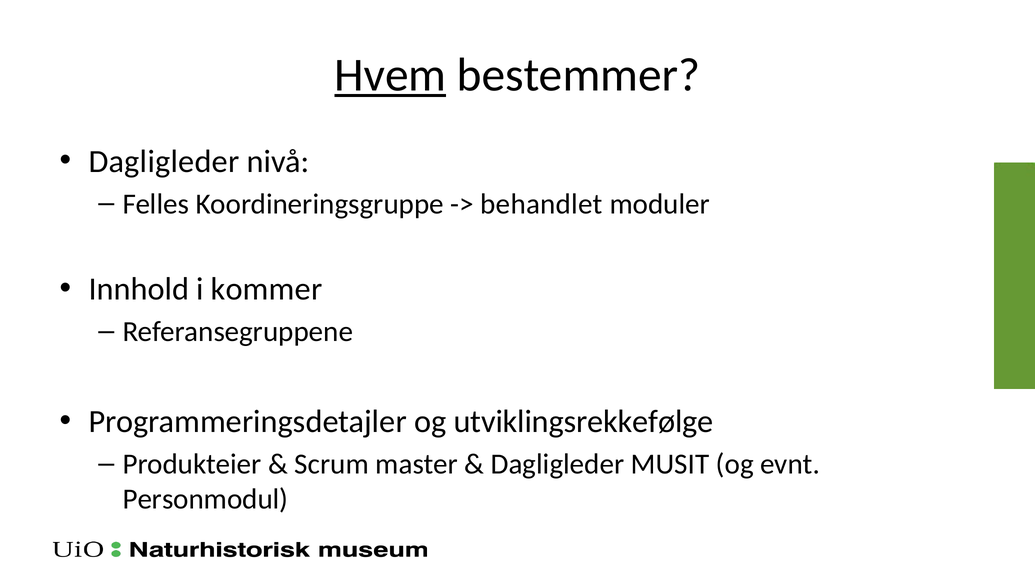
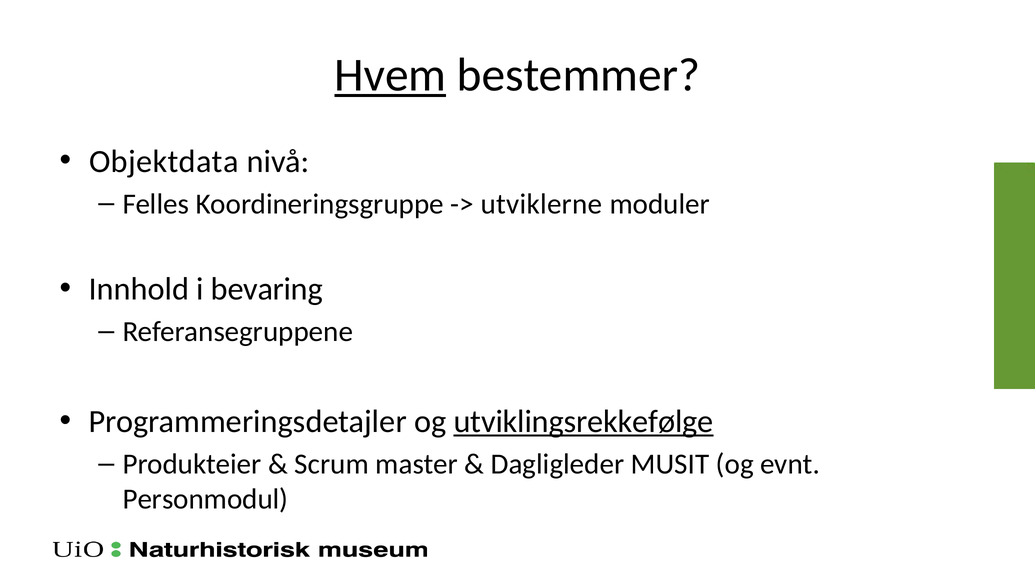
Dagligleder: Dagligleder -> Objektdata (164, 161)
behandlet: behandlet -> utviklerne (542, 204)
kommer: kommer -> bevaring (267, 289)
utviklingsrekkefølge underline: none -> present (584, 422)
